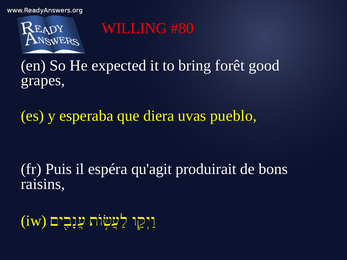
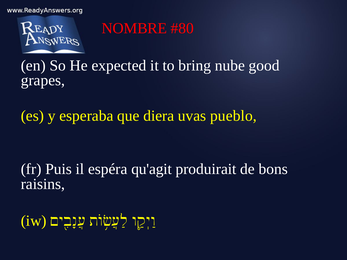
WILLING: WILLING -> NOMBRE (134, 28)
forêt: forêt -> nube (230, 66)
